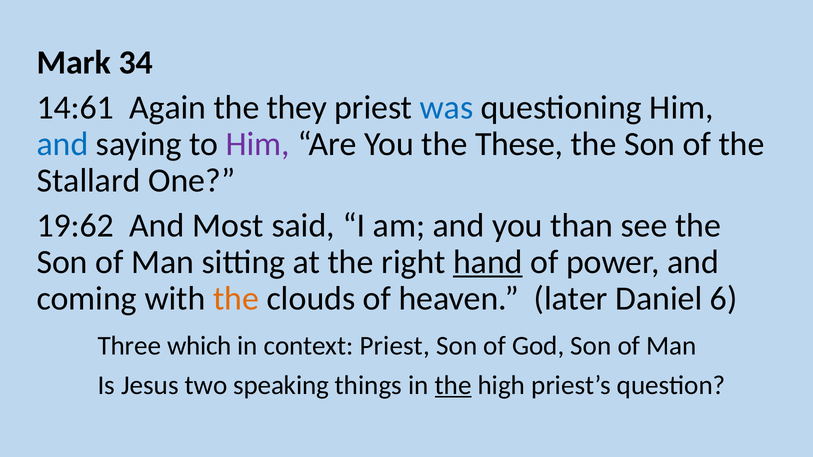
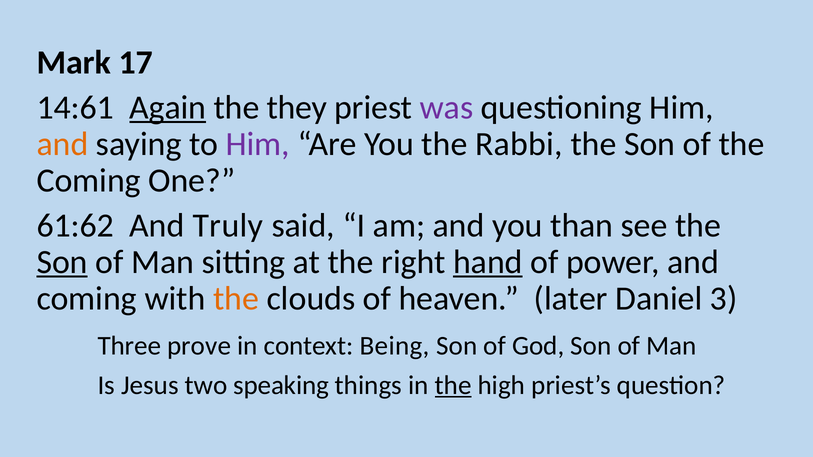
34: 34 -> 17 (136, 63)
Again underline: none -> present (168, 108)
was colour: blue -> purple (447, 108)
and colour: blue -> orange (62, 144)
These: These -> Rabbi (519, 144)
Stallard: Stallard -> Coming (89, 181)
19:62: 19:62 -> 61:62 (75, 226)
Most: Most -> Truly (228, 226)
Son underline: none -> present (62, 262)
6: 6 -> 3 (724, 299)
which: which -> prove (199, 346)
context Priest: Priest -> Being (395, 346)
